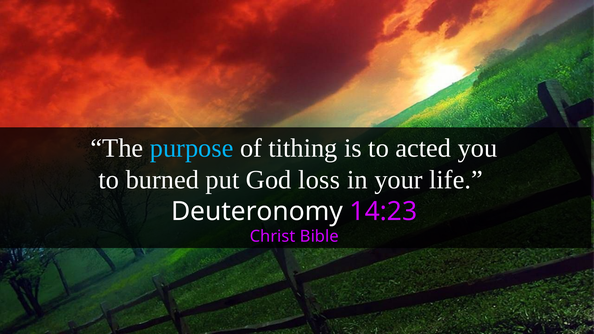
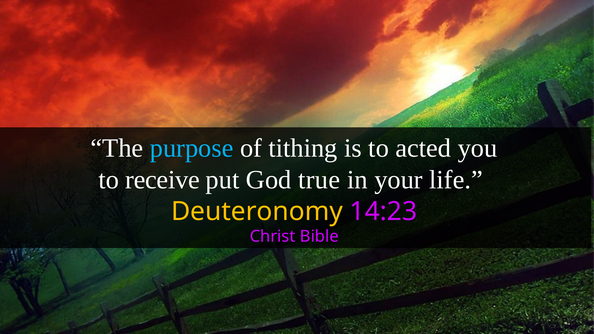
burned: burned -> receive (162, 180)
loss: loss -> true (319, 180)
Deuteronomy colour: white -> yellow (257, 211)
